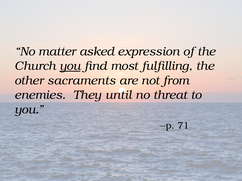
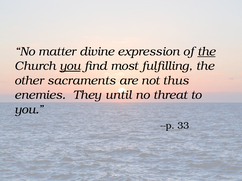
asked: asked -> divine (97, 52)
the underline: none -> present (206, 52)
from: from -> thus (176, 81)
71: 71 -> 33 (183, 126)
